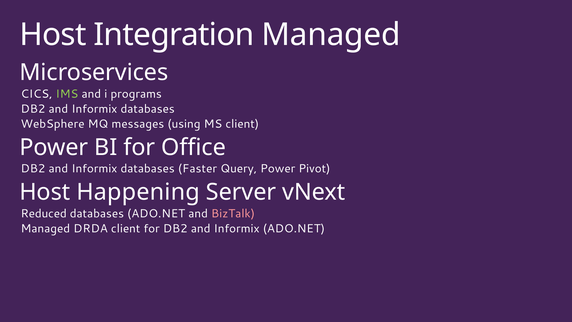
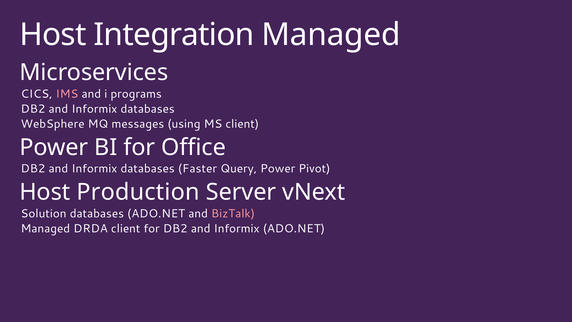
IMS colour: light green -> pink (67, 94)
Happening: Happening -> Production (138, 192)
Reduced: Reduced -> Solution (44, 213)
